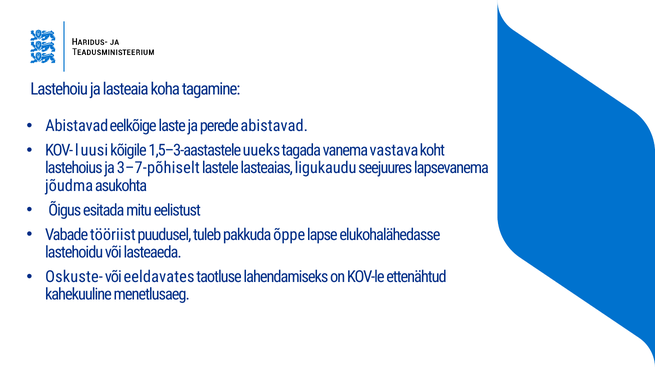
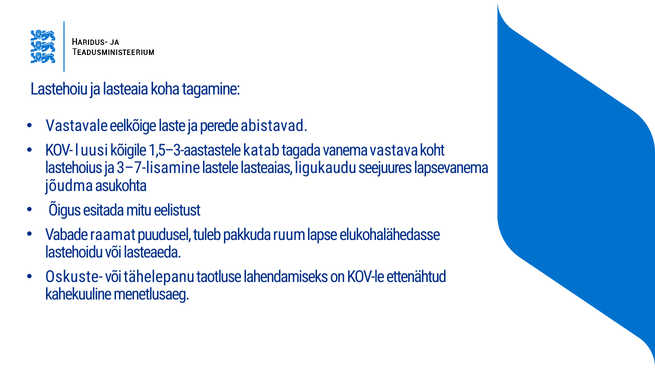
Abistavad: Abistavad -> Vastavale (77, 126)
uueks: uueks -> katab (261, 151)
3–7-põhiselt: 3–7-põhiselt -> 3–7-lisamine (158, 168)
tööriist: tööriist -> raamat (113, 235)
õppe: õppe -> ruum (289, 235)
eeldavates: eeldavates -> tähelepanu (159, 277)
